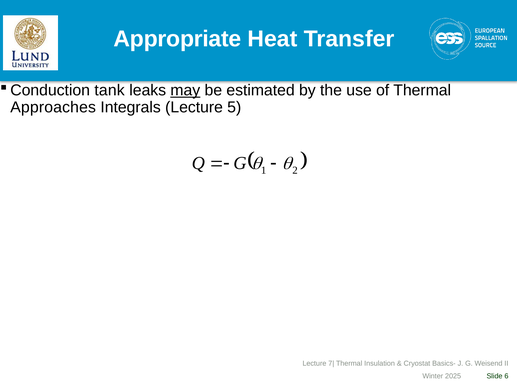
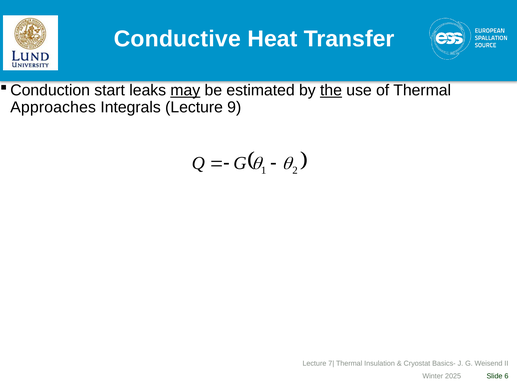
Appropriate: Appropriate -> Conductive (177, 39)
tank: tank -> start (110, 90)
the underline: none -> present (331, 90)
5: 5 -> 9 (234, 107)
